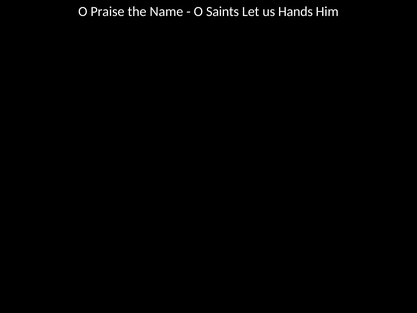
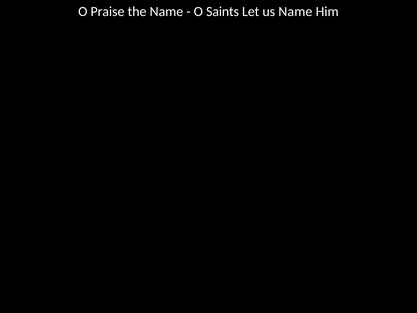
us Hands: Hands -> Name (295, 11)
